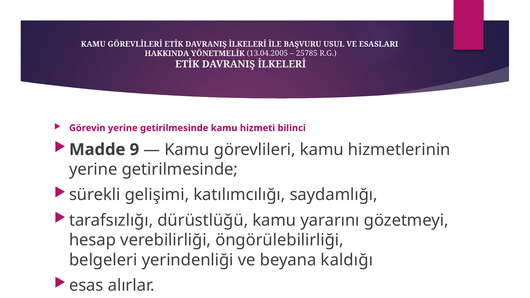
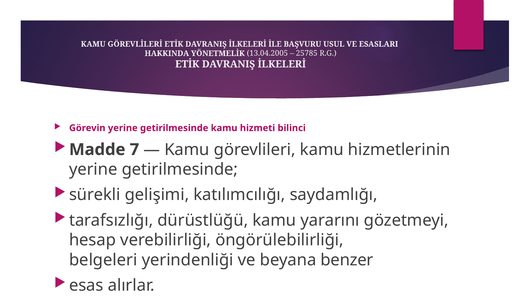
9: 9 -> 7 (134, 150)
kaldığı: kaldığı -> benzer (347, 260)
